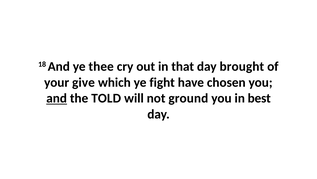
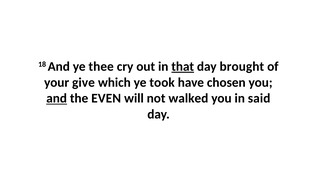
that underline: none -> present (183, 66)
fight: fight -> took (162, 82)
TOLD: TOLD -> EVEN (106, 98)
ground: ground -> walked (188, 98)
best: best -> said (259, 98)
